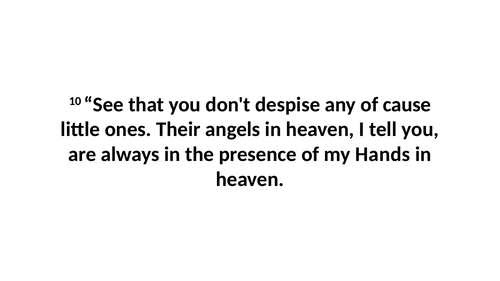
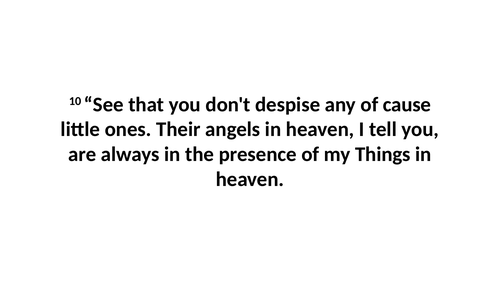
Hands: Hands -> Things (383, 155)
